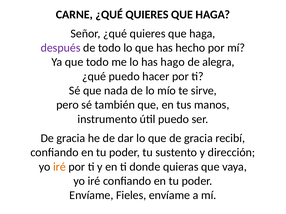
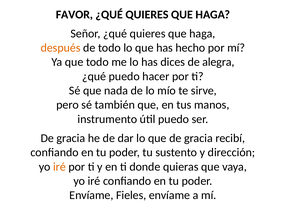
CARNE: CARNE -> FAVOR (74, 15)
después colour: purple -> orange (61, 48)
hago: hago -> dices (173, 62)
